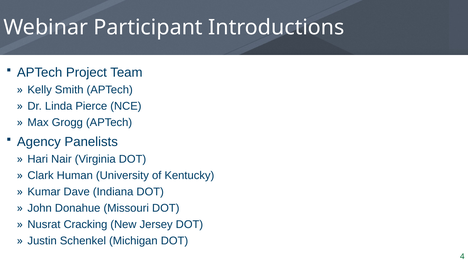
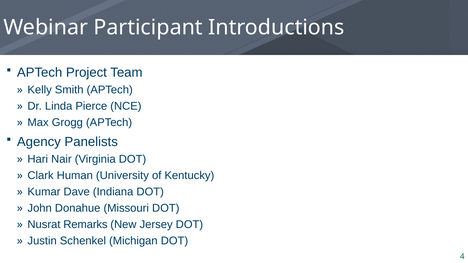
Cracking: Cracking -> Remarks (85, 225)
